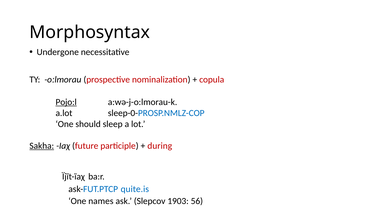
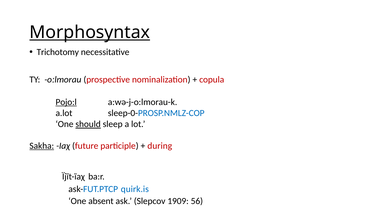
Morphosyntax underline: none -> present (90, 32)
Undergone: Undergone -> Trichotomy (58, 52)
should underline: none -> present (88, 124)
quite.is: quite.is -> quirk.is (135, 189)
names: names -> absent (101, 201)
1903: 1903 -> 1909 (178, 201)
